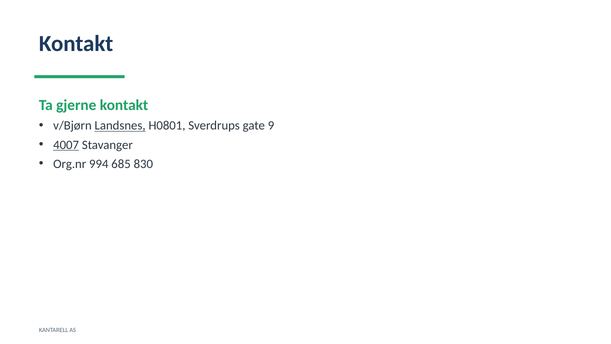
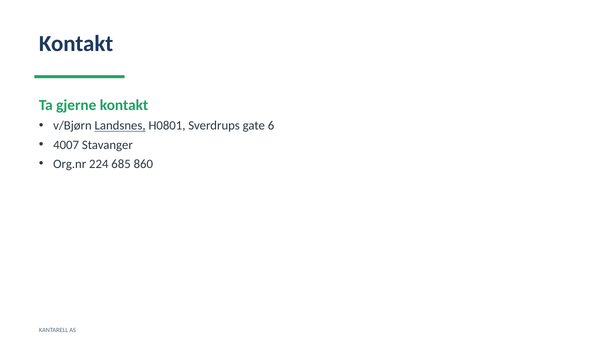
9: 9 -> 6 (271, 126)
4007 underline: present -> none (66, 145)
994: 994 -> 224 (99, 164)
830: 830 -> 860 (143, 164)
